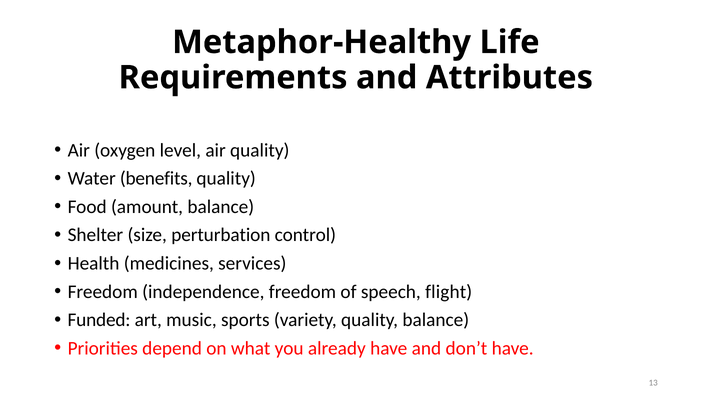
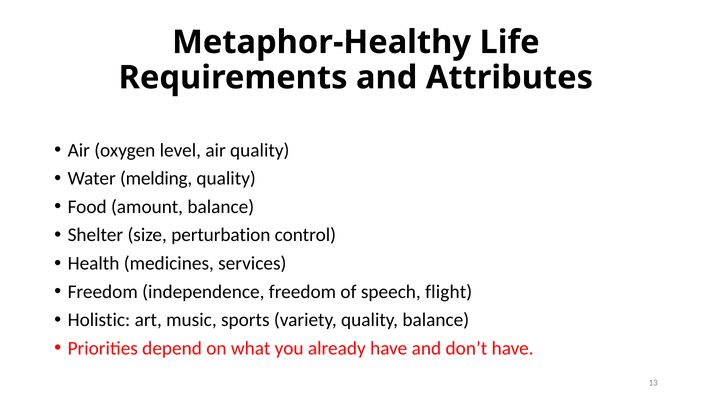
benefits: benefits -> melding (156, 178)
Funded: Funded -> Holistic (99, 320)
